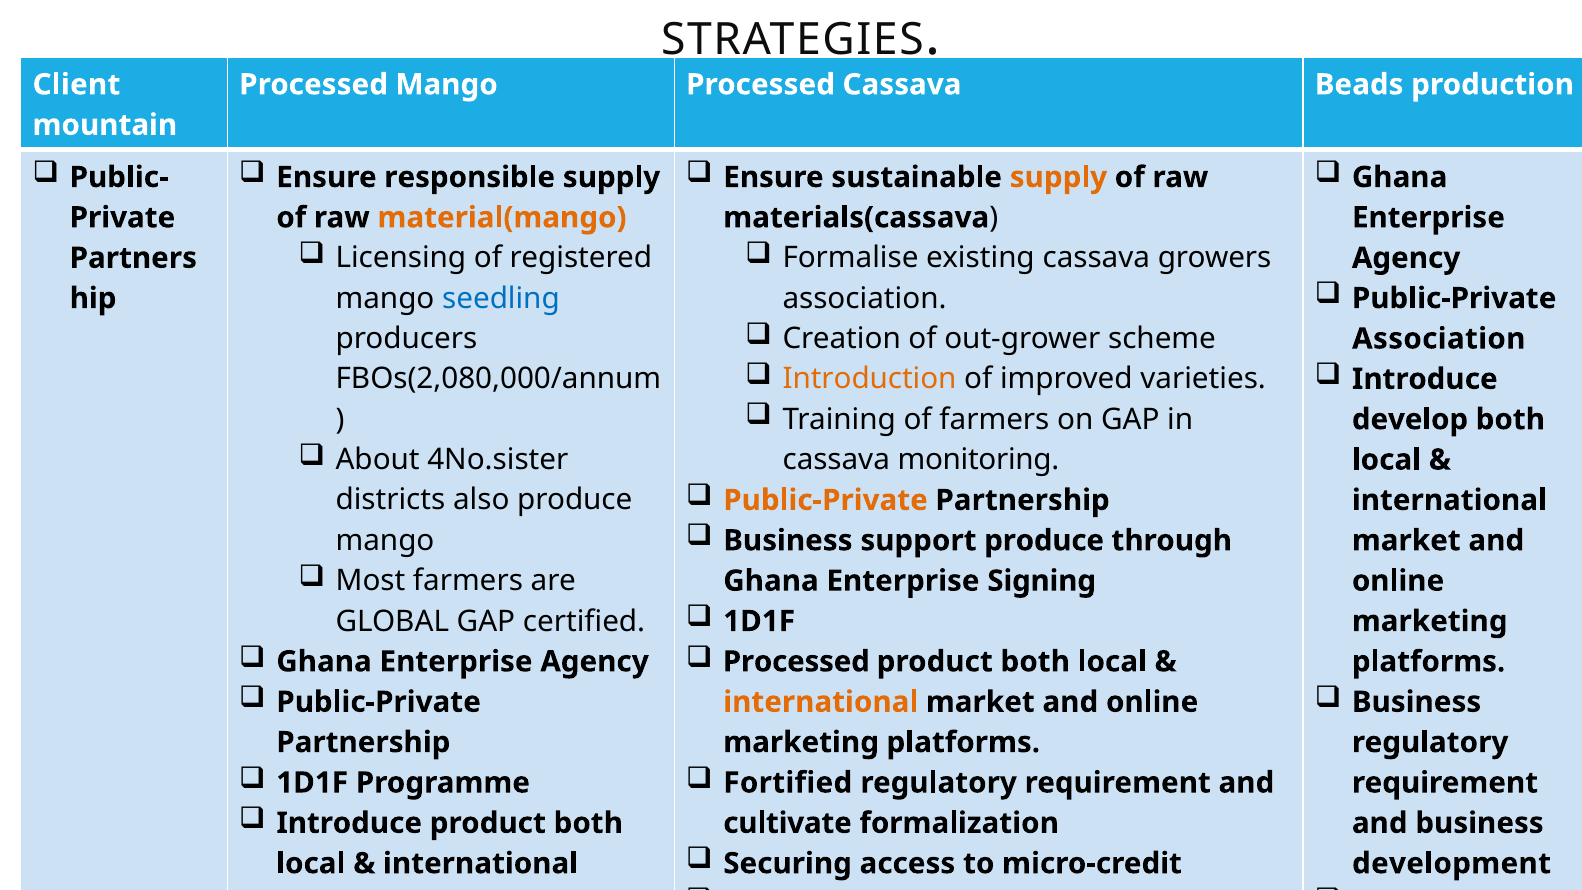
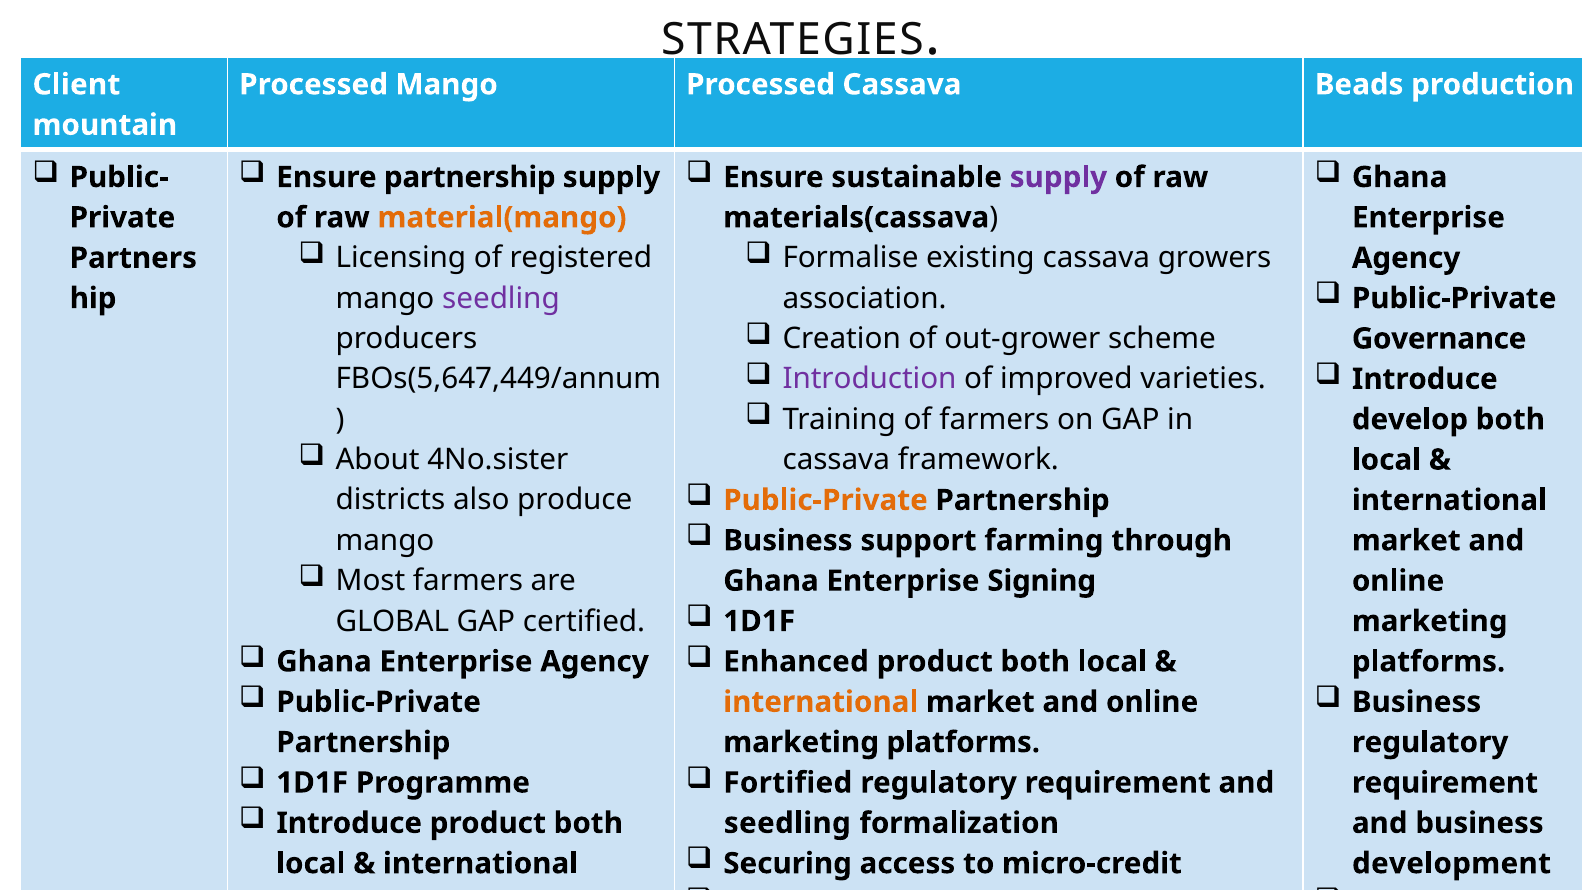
Ensure responsible: responsible -> partnership (470, 177)
supply colour: orange -> purple (1058, 177)
seedling colour: blue -> purple (501, 298)
Association: Association -> Governance (1439, 339)
Introduction colour: orange -> purple (870, 379)
FBOs(2,080,000/annum: FBOs(2,080,000/annum -> FBOs(5,647,449/annum (498, 379)
monitoring: monitoring -> framework (978, 460)
support produce: produce -> farming (1044, 540)
Processed: Processed -> Enhanced (796, 662)
cultivate: cultivate -> seedling (787, 823)
